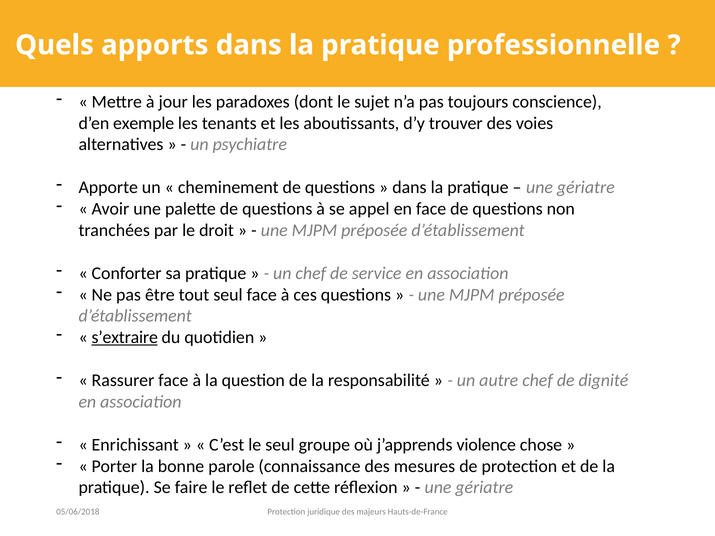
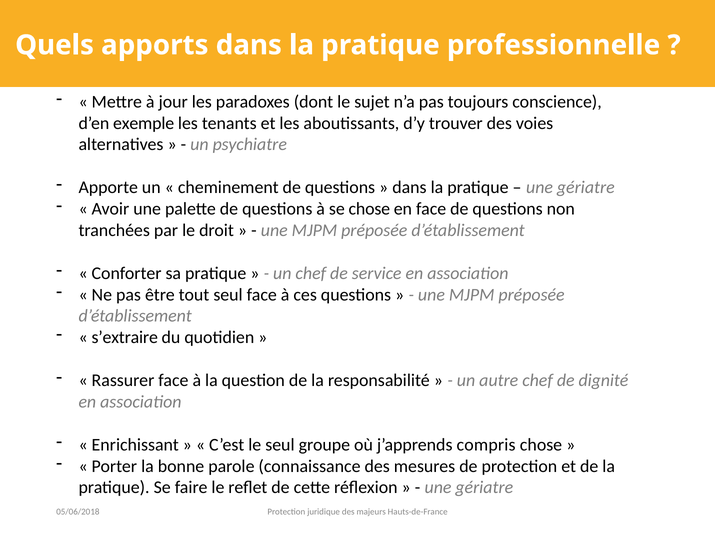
se appel: appel -> chose (369, 209)
s’extraire underline: present -> none (125, 338)
violence: violence -> compris (486, 445)
